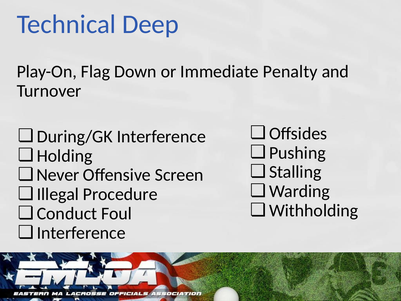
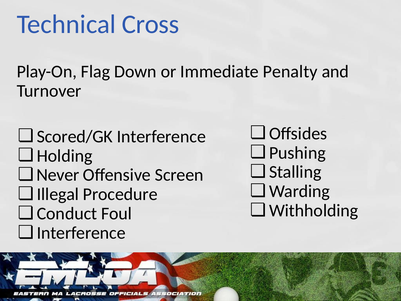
Deep: Deep -> Cross (150, 24)
During/GK: During/GK -> Scored/GK (75, 136)
